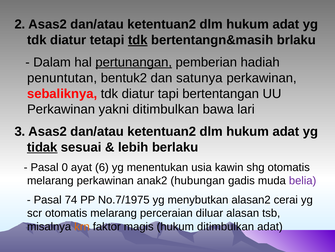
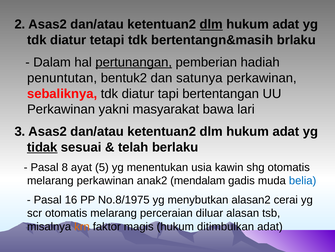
dlm underline: none -> present (211, 24)
tdk underline: present -> none (138, 40)
yakni ditimbulkan: ditimbulkan -> masyarakat (166, 109)
lebih: lebih -> telah (133, 147)
0: 0 -> 8 (65, 167)
6: 6 -> 5 (102, 167)
hubungan: hubungan -> mendalam (198, 180)
belia colour: purple -> blue (303, 180)
74: 74 -> 16 (71, 199)
No.7/1975: No.7/1975 -> No.8/1975 (124, 199)
